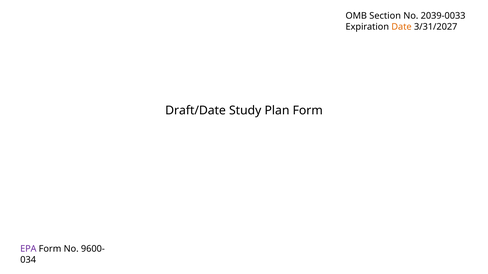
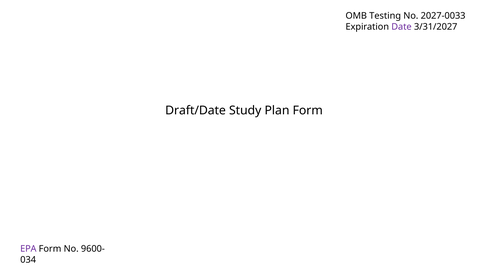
Section: Section -> Testing (385, 16)
2039-0033: 2039-0033 -> 2027-0033 (443, 16)
Date colour: orange -> purple (402, 27)
